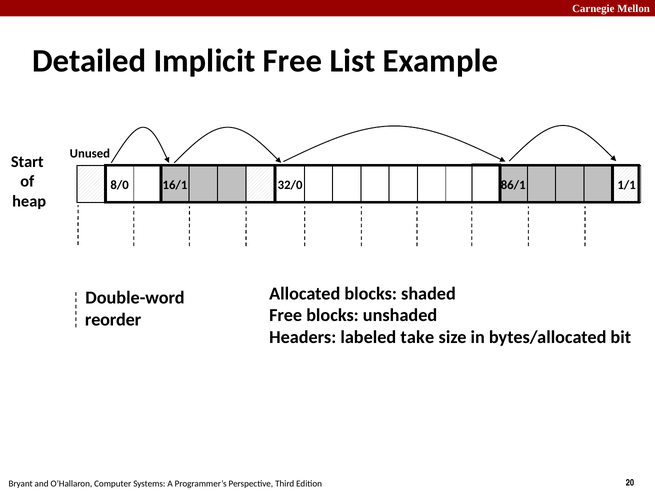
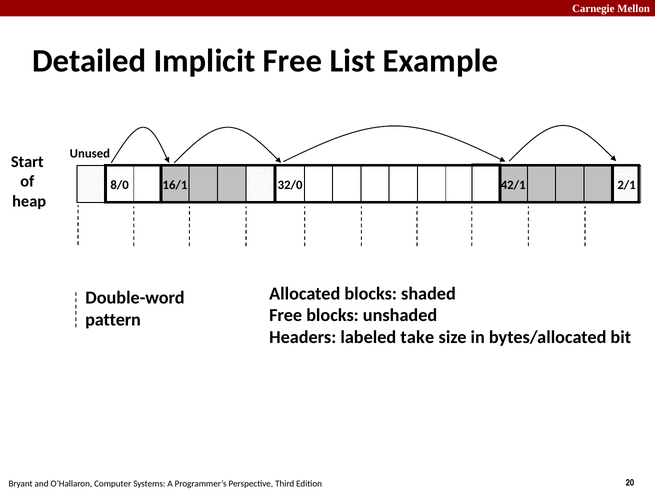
86/1: 86/1 -> 42/1 (513, 185)
1/1: 1/1 -> 2/1 (627, 185)
reorder: reorder -> pattern (113, 320)
